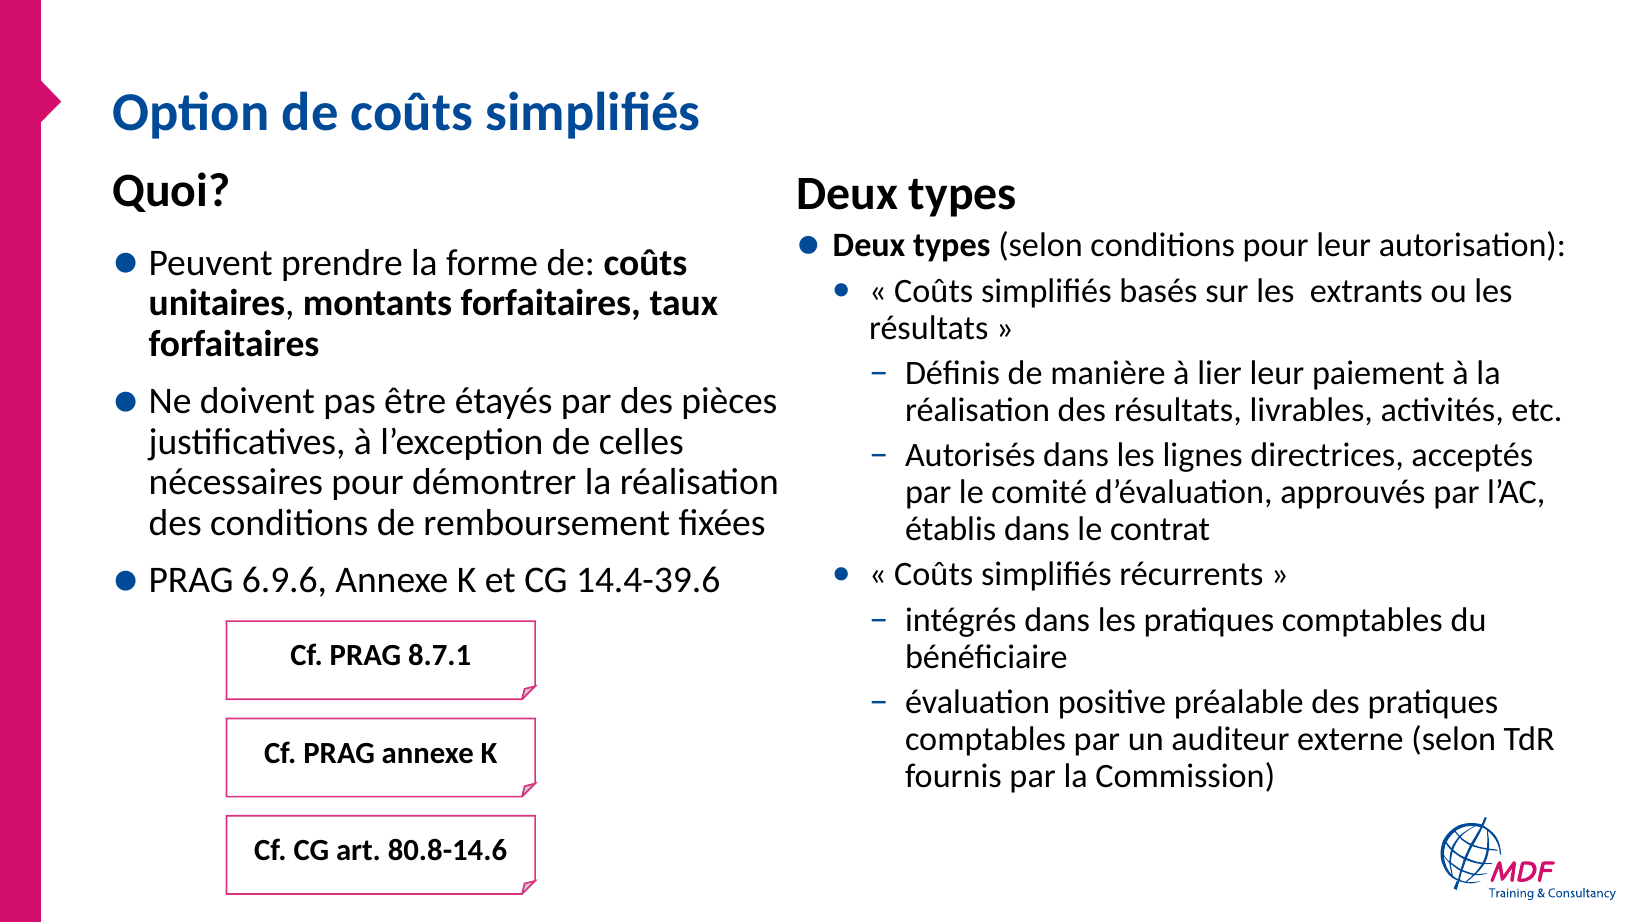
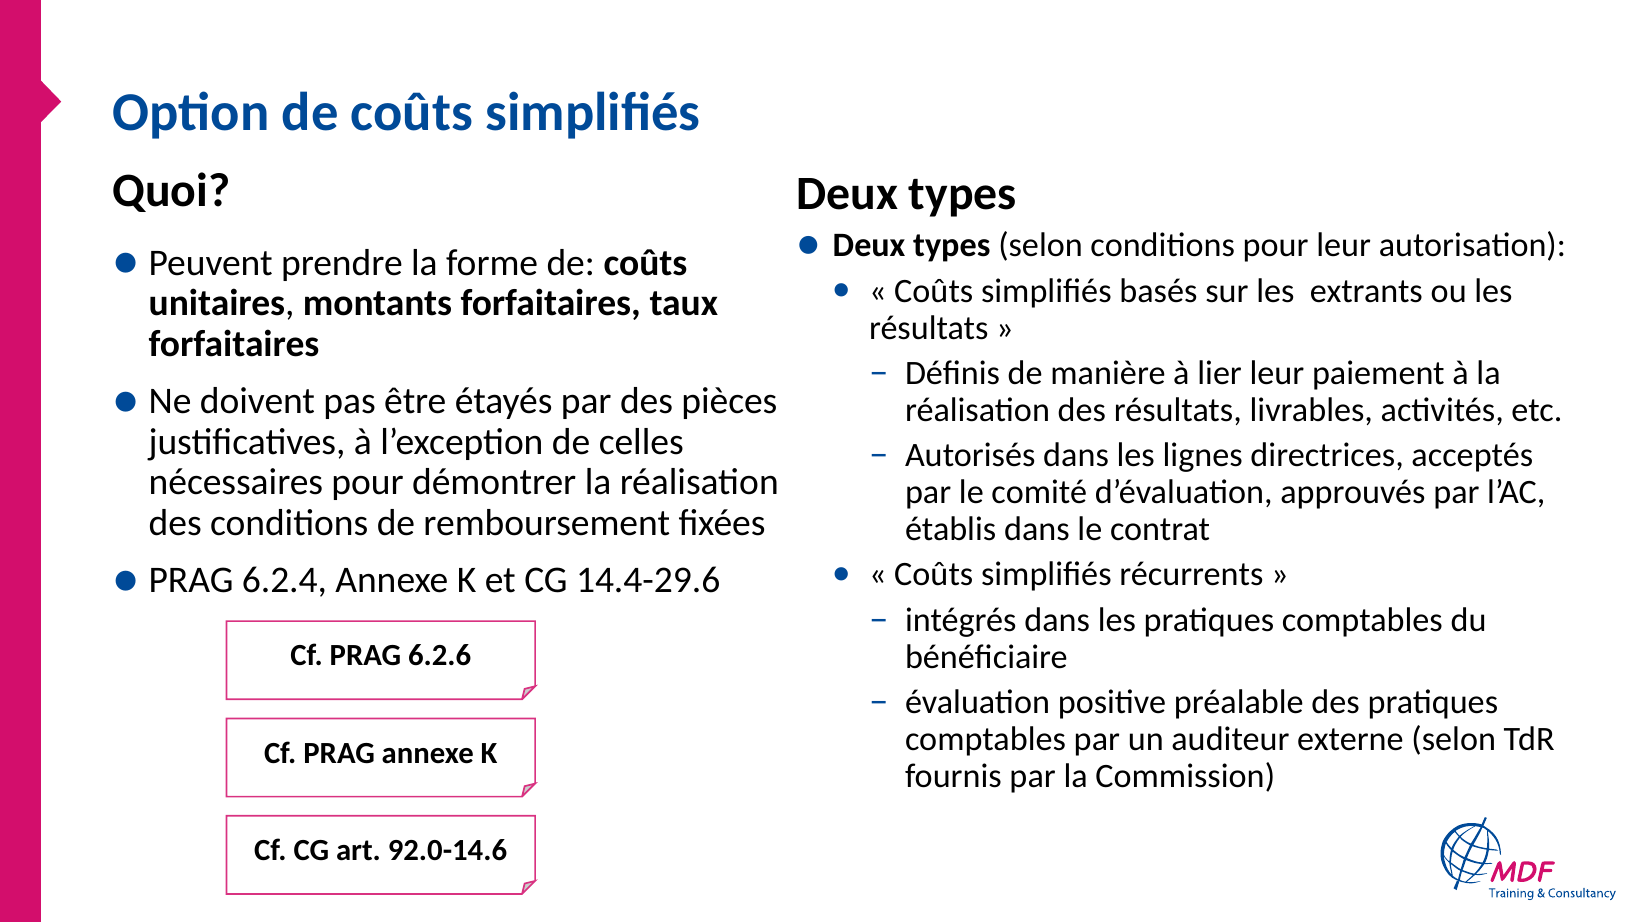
6.9.6: 6.9.6 -> 6.2.4 (284, 581)
14.4-39.6: 14.4-39.6 -> 14.4-29.6 (648, 581)
8.7.1: 8.7.1 -> 6.2.6 (440, 656)
80.8-14.6: 80.8-14.6 -> 92.0-14.6 (447, 850)
